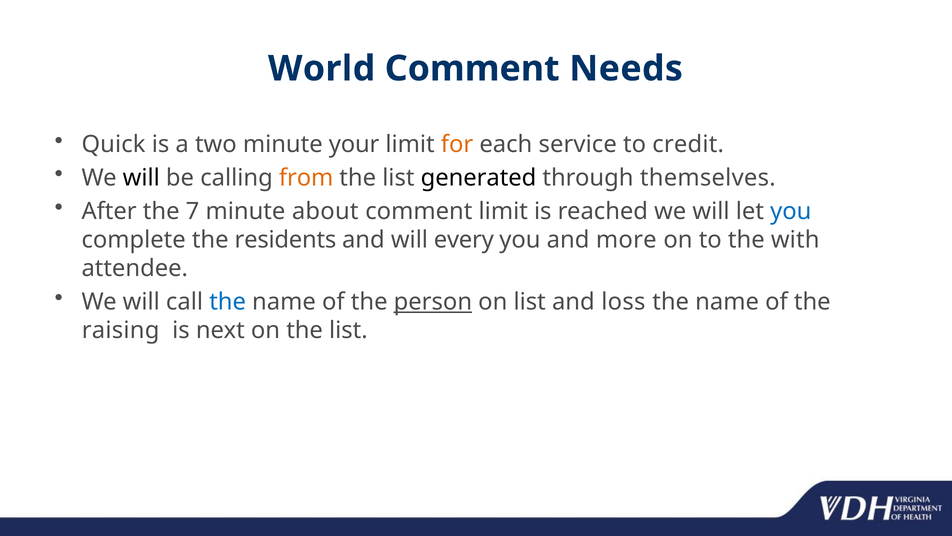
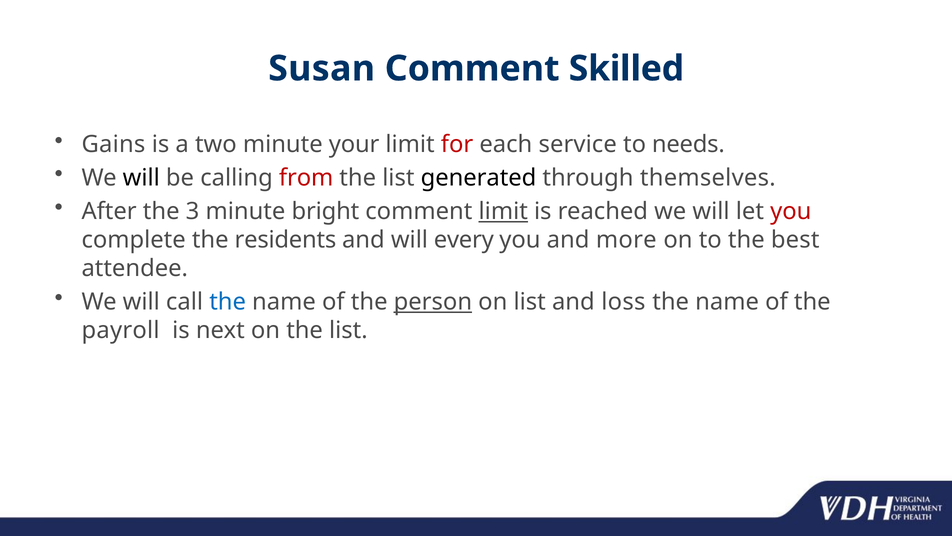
World: World -> Susan (322, 69)
Needs: Needs -> Skilled (626, 69)
Quick: Quick -> Gains (113, 144)
for colour: orange -> red (457, 144)
credit: credit -> needs (688, 144)
from colour: orange -> red (306, 178)
7: 7 -> 3 (193, 211)
about: about -> bright (325, 211)
limit underline: none -> present (503, 211)
you colour: blue -> red (791, 211)
with: with -> best (795, 240)
raising: raising -> payroll (121, 330)
